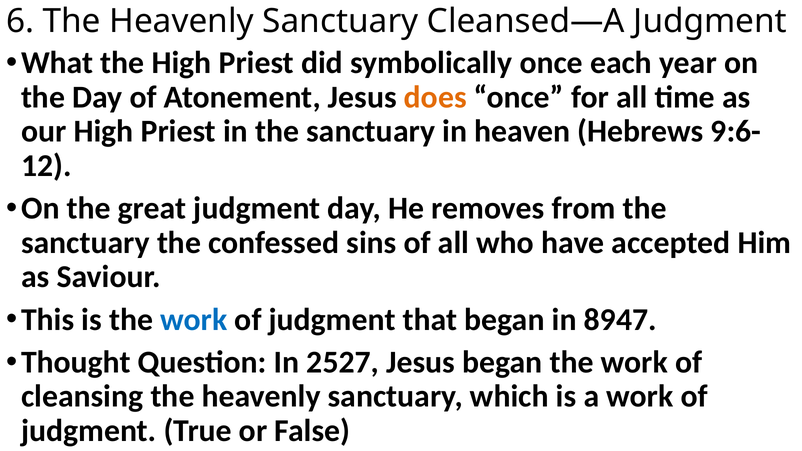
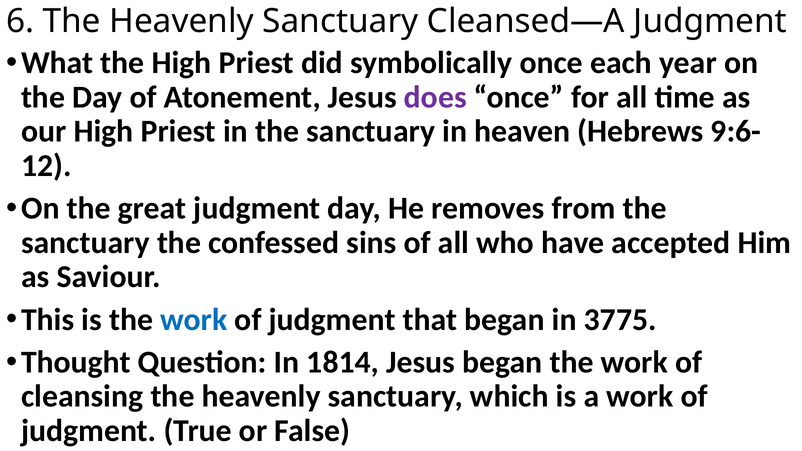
does colour: orange -> purple (435, 97)
8947: 8947 -> 3775 (620, 320)
2527: 2527 -> 1814 (343, 362)
